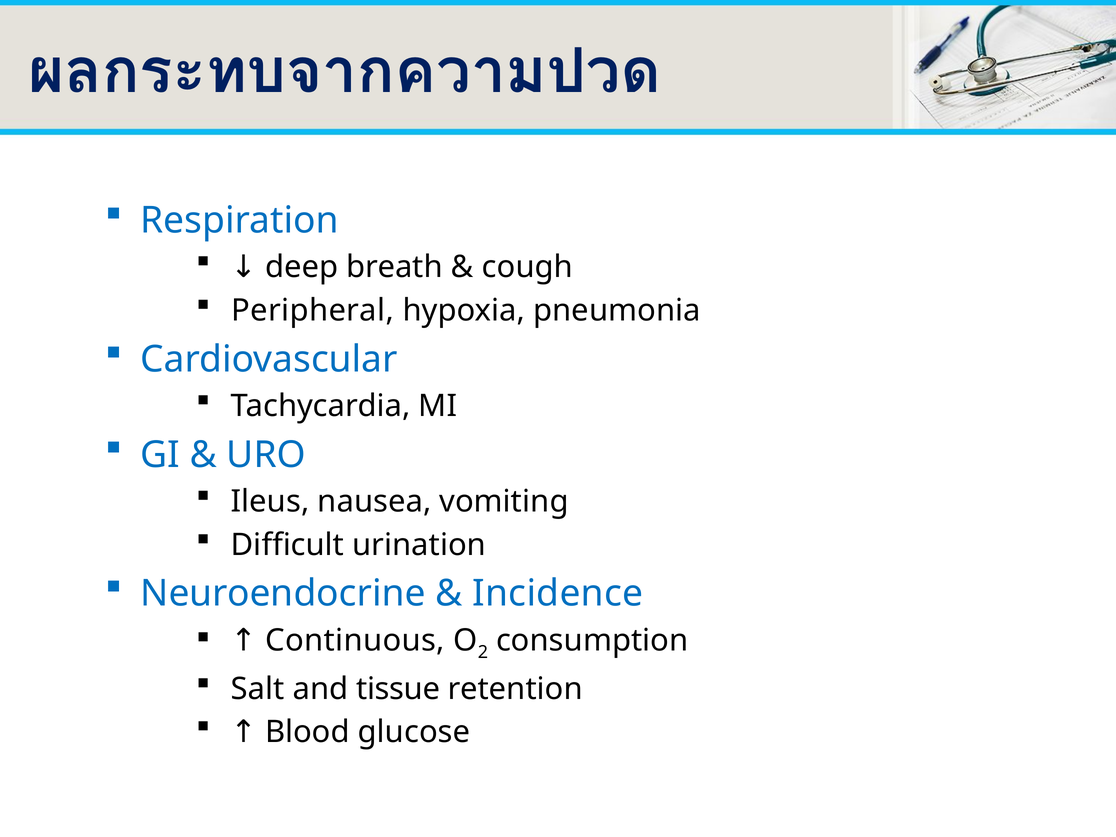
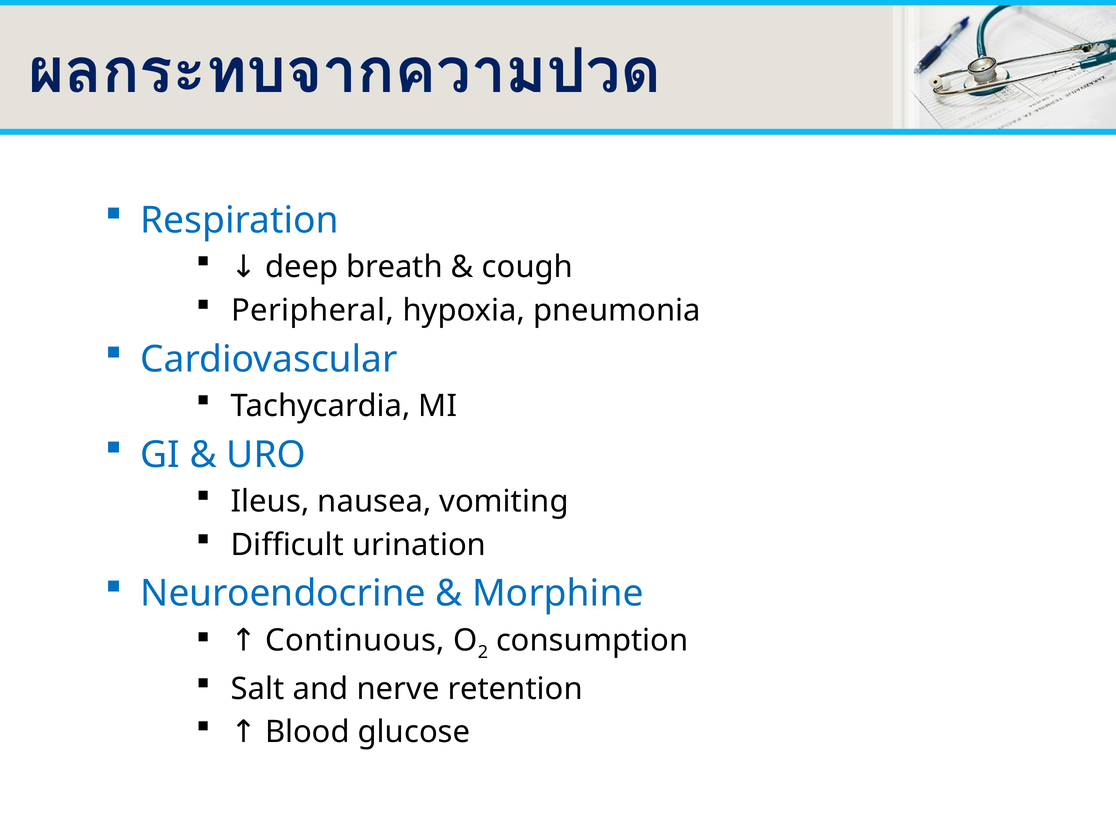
Incidence: Incidence -> Morphine (558, 594)
tissue: tissue -> nerve (398, 689)
